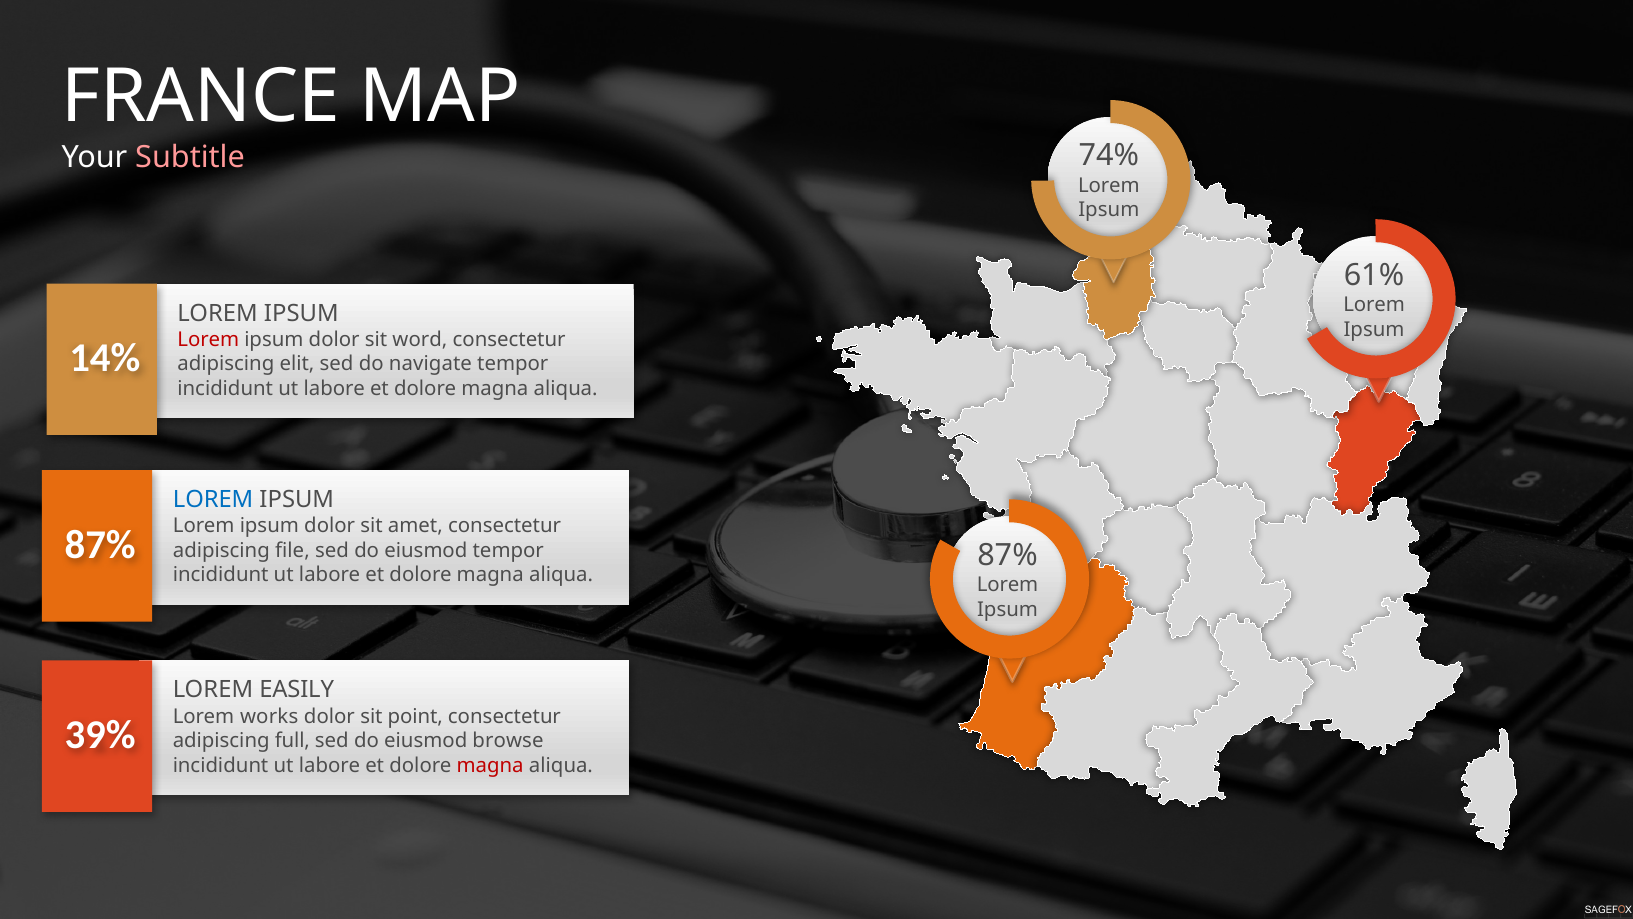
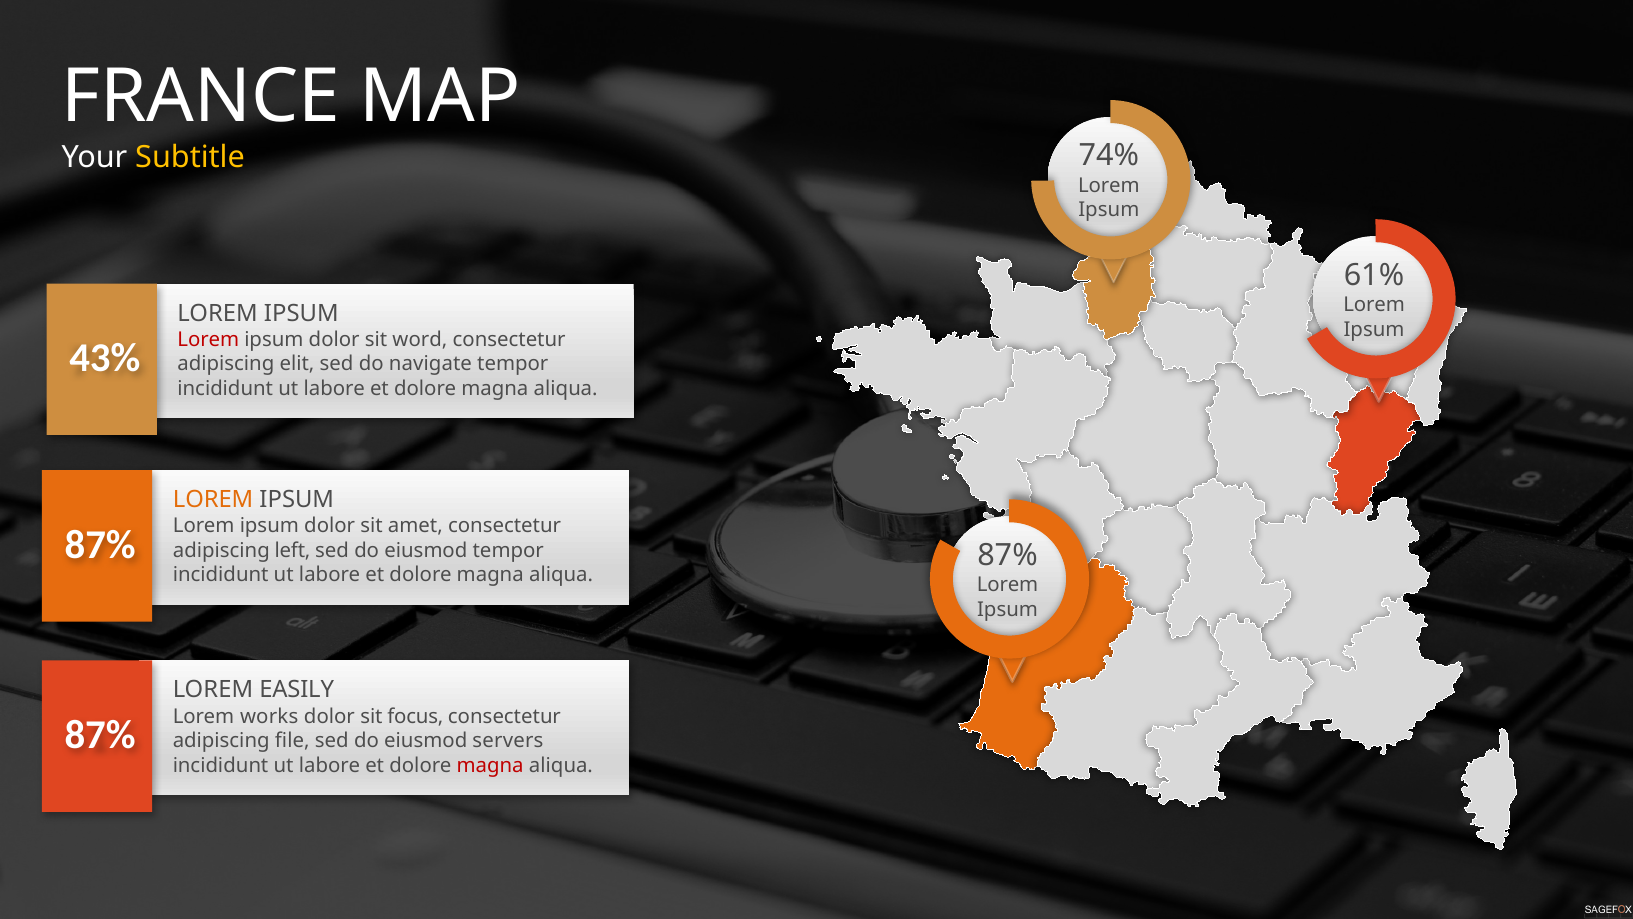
Subtitle colour: pink -> yellow (190, 157)
14%: 14% -> 43% (105, 358)
LOREM colour: blue -> orange (213, 500)
file: file -> left (293, 550)
point: point -> focus (415, 716)
39%: 39% -> 87% (100, 734)
full: full -> file (292, 740)
browse: browse -> servers (508, 740)
